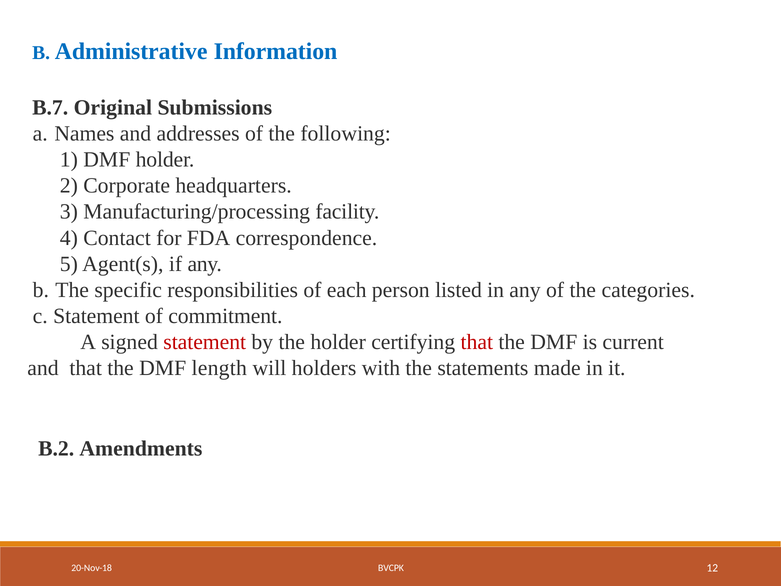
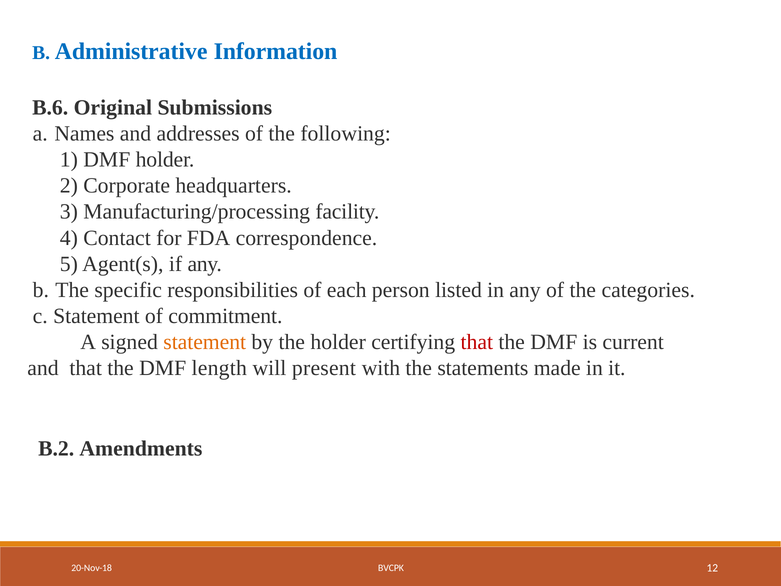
B.7: B.7 -> B.6 (50, 108)
statement colour: red -> orange (205, 342)
holders: holders -> present (324, 368)
